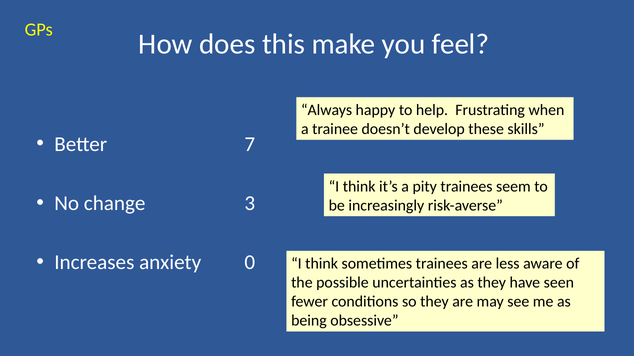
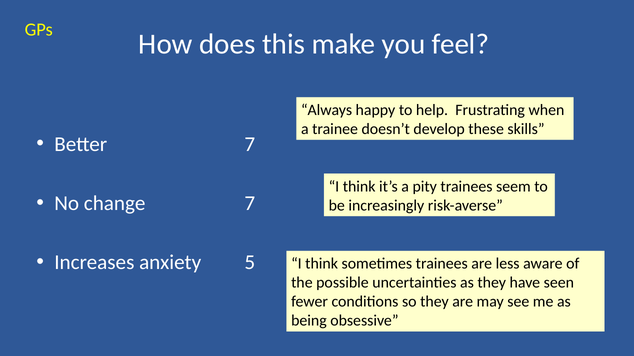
change 3: 3 -> 7 (250, 204)
0: 0 -> 5 (250, 263)
